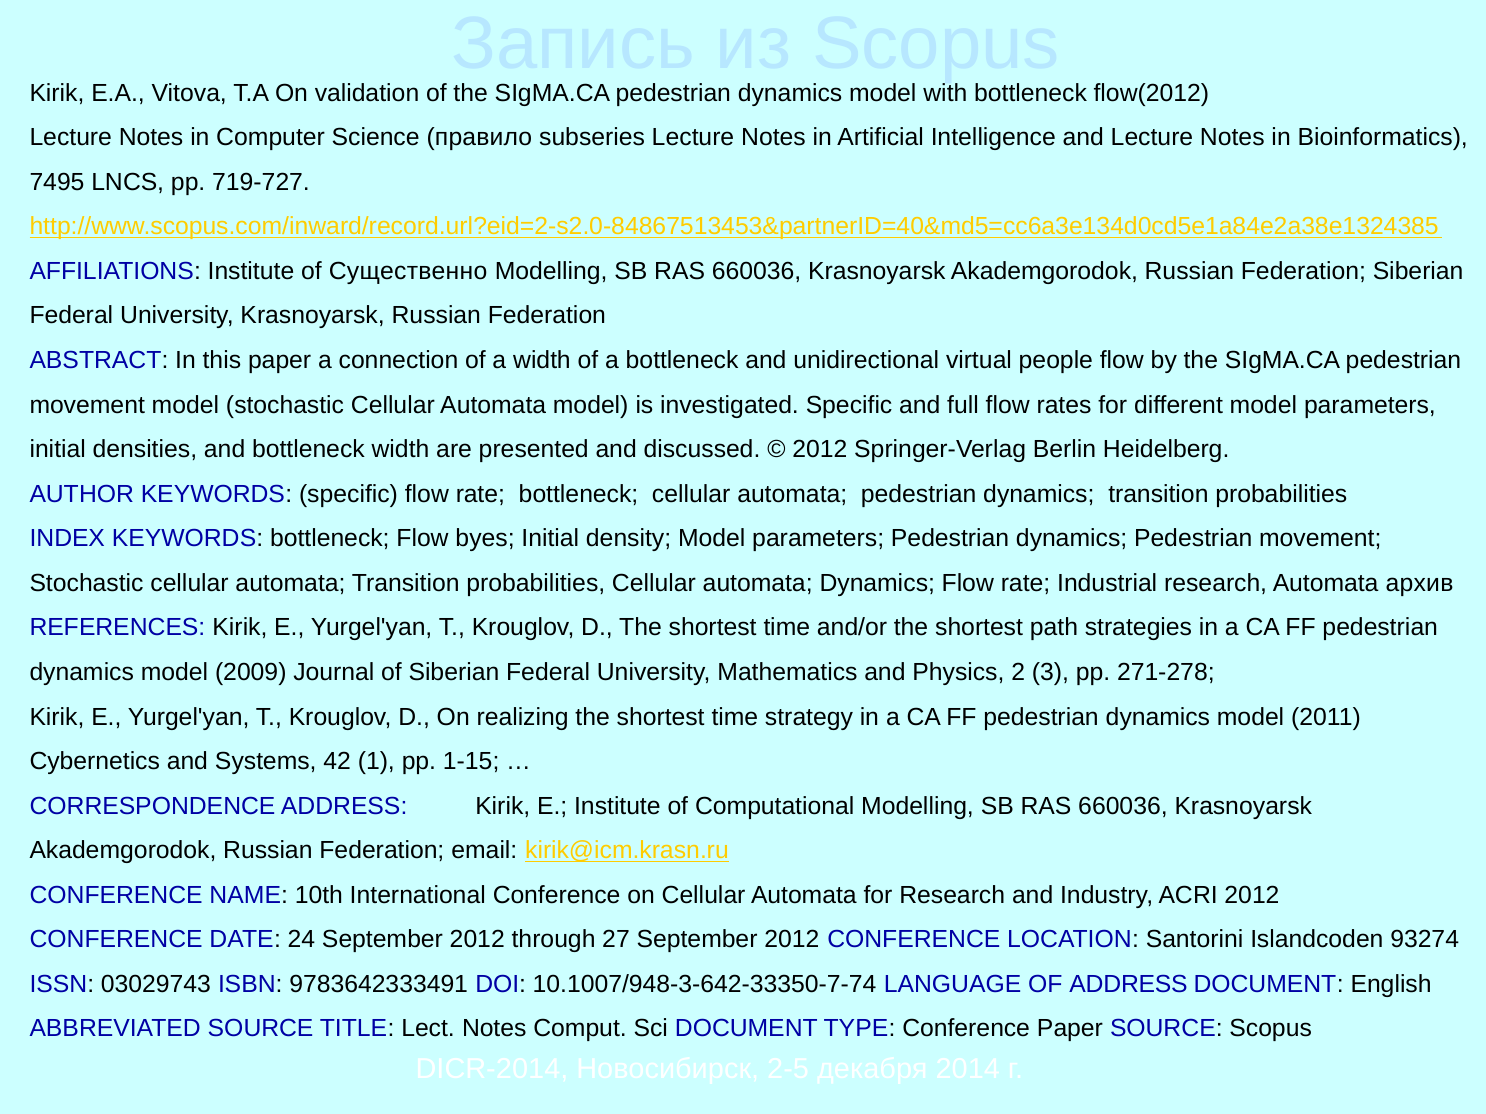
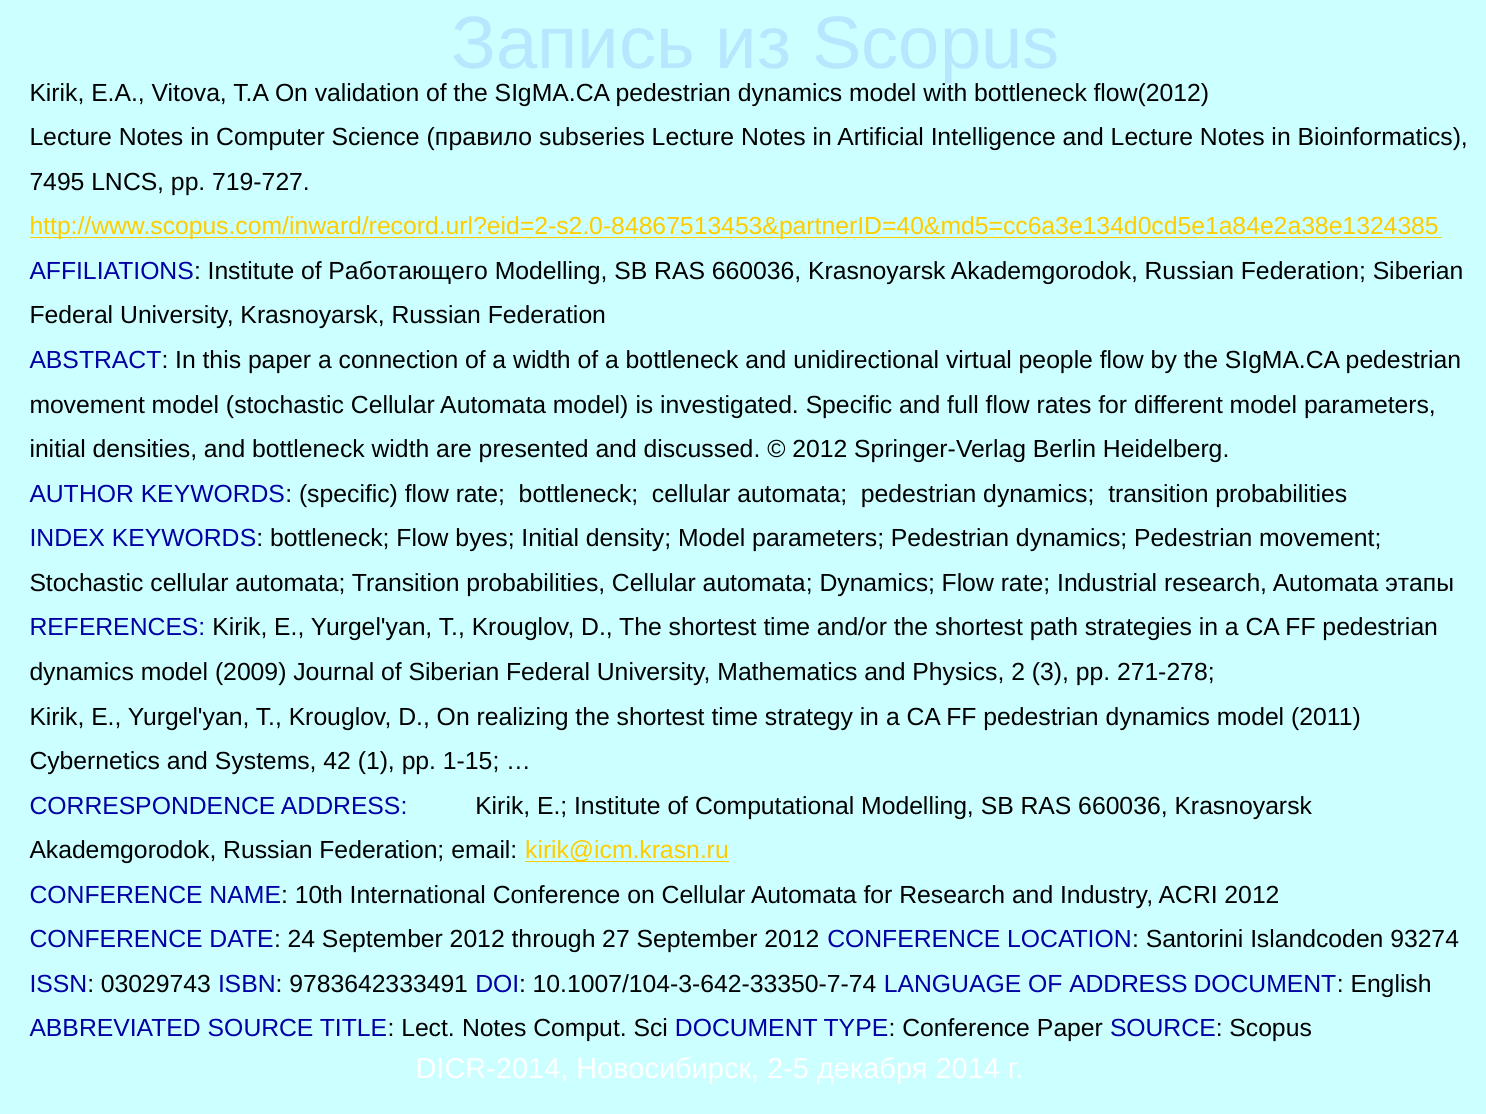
Существенно: Существенно -> Работающего (408, 271)
архив: архив -> этапы (1420, 583)
10.1007/948-3-642-33350-7-74: 10.1007/948-3-642-33350-7-74 -> 10.1007/104-3-642-33350-7-74 (705, 985)
